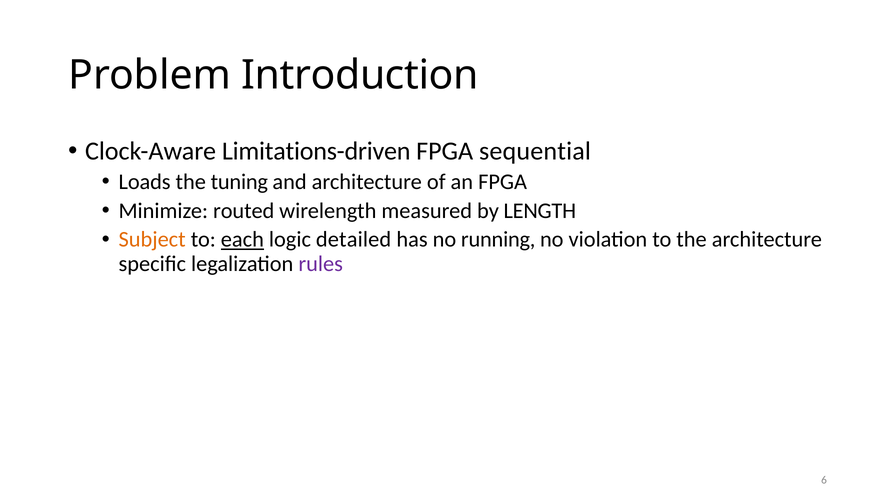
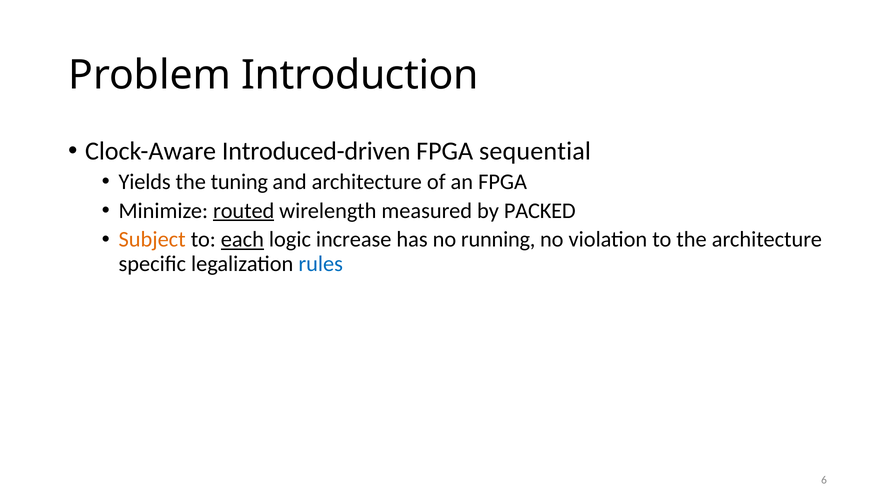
Limitations-driven: Limitations-driven -> Introduced-driven (316, 151)
Loads: Loads -> Yields (145, 182)
routed underline: none -> present (244, 211)
LENGTH: LENGTH -> PACKED (540, 211)
detailed: detailed -> increase (354, 240)
rules colour: purple -> blue (321, 264)
